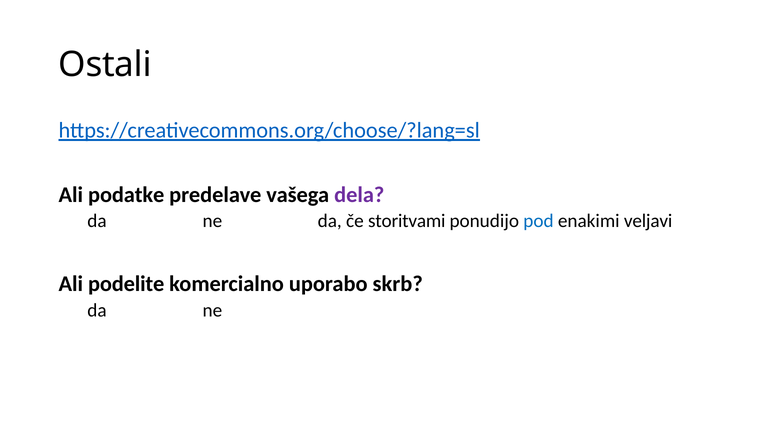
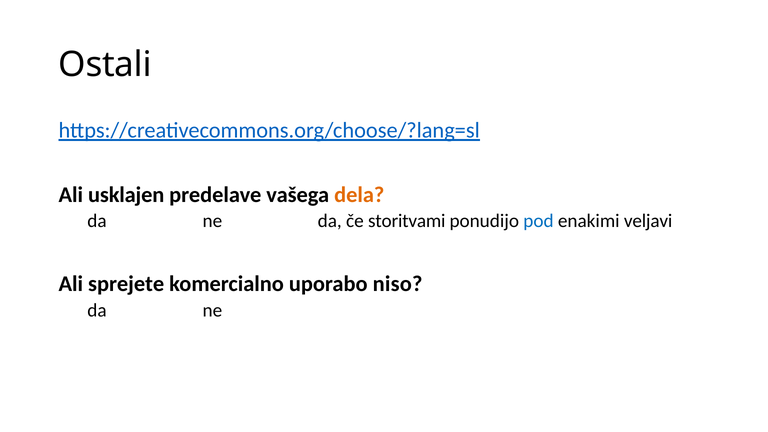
podatke: podatke -> usklajen (126, 195)
dela colour: purple -> orange (359, 195)
podelite: podelite -> sprejete (126, 284)
skrb: skrb -> niso (398, 284)
